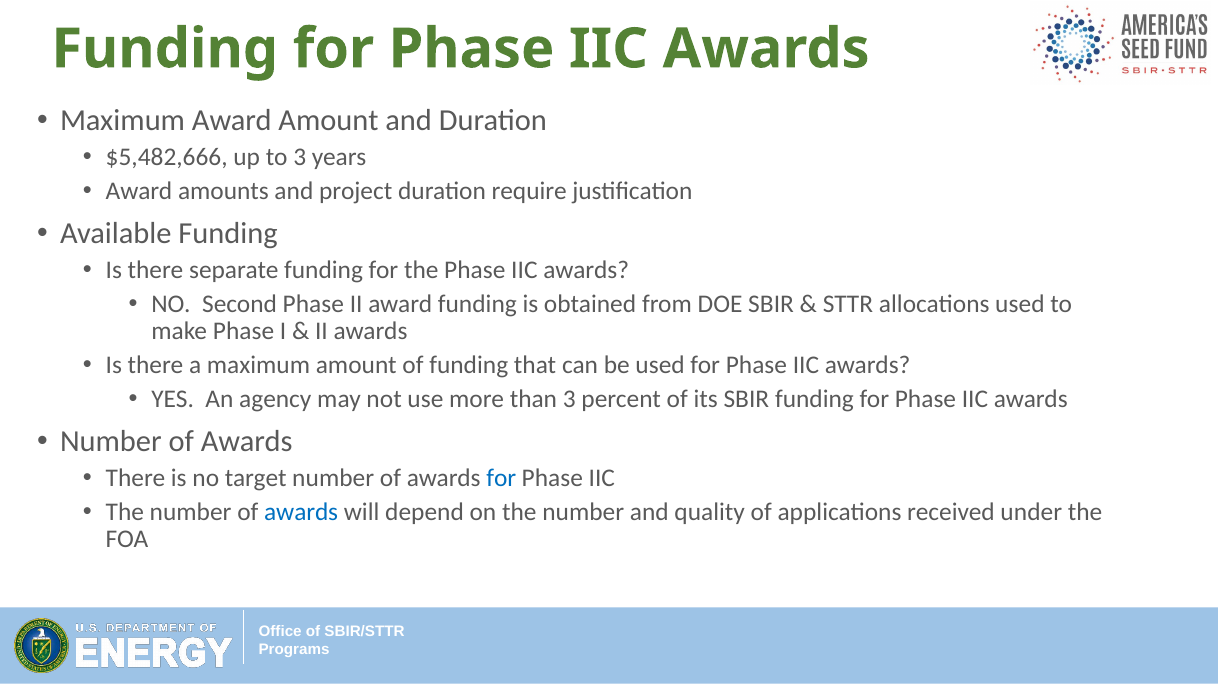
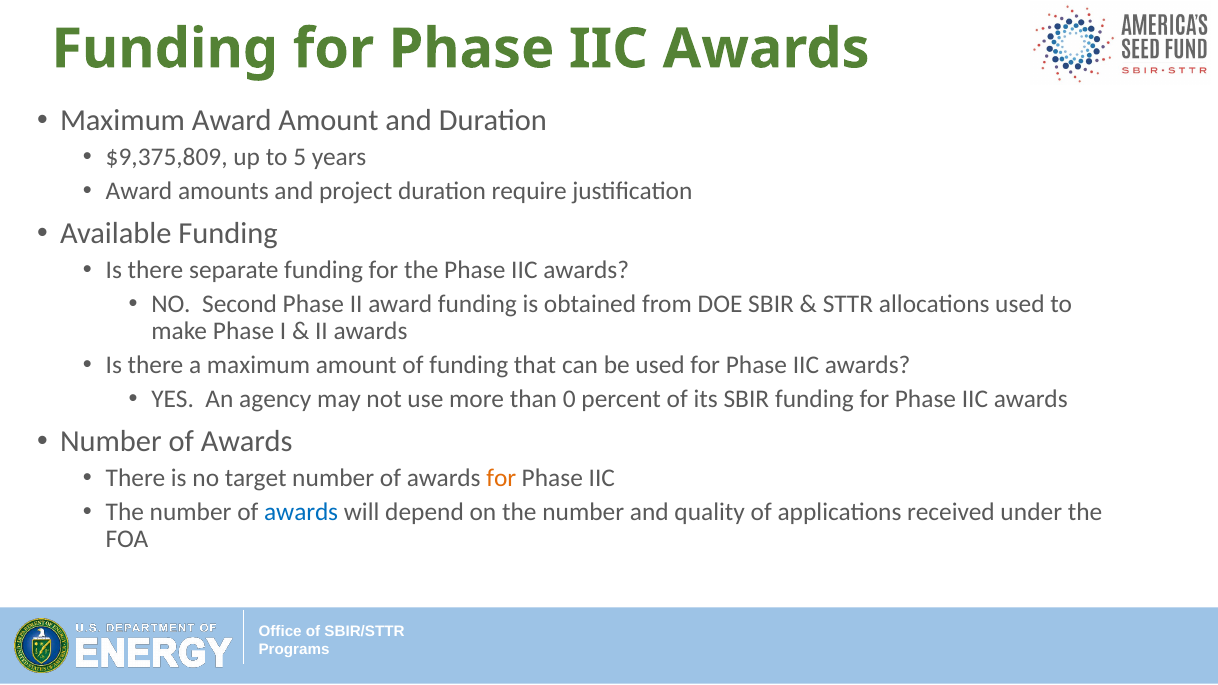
$5,482,666: $5,482,666 -> $9,375,809 (167, 157)
to 3: 3 -> 5 (300, 157)
than 3: 3 -> 0 (569, 399)
for colour: blue -> orange (501, 478)
